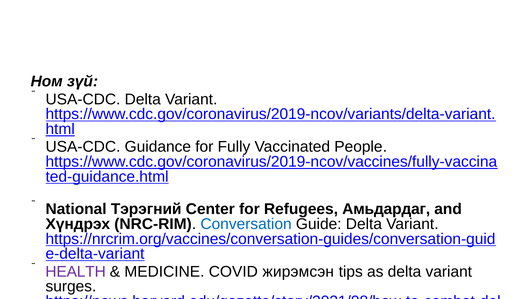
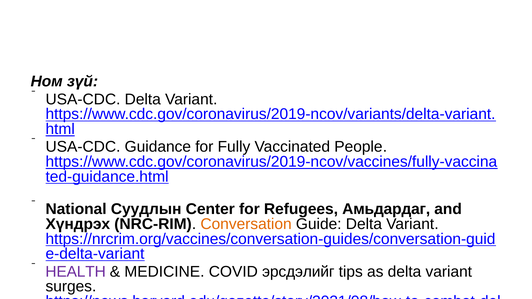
Тэрэгний: Тэрэгний -> Суудлын (146, 209)
Conversation colour: blue -> orange (246, 224)
жирэмсэн: жирэмсэн -> эрсдэлийг (298, 272)
